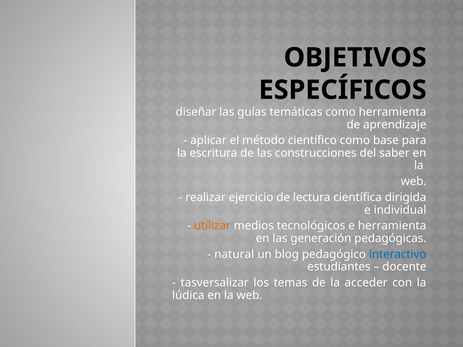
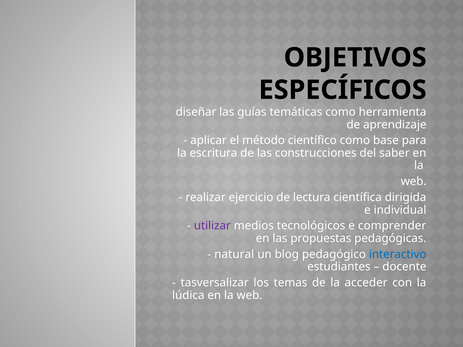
utilizar colour: orange -> purple (212, 226)
e herramienta: herramienta -> comprender (392, 226)
generación: generación -> propuestas (321, 239)
